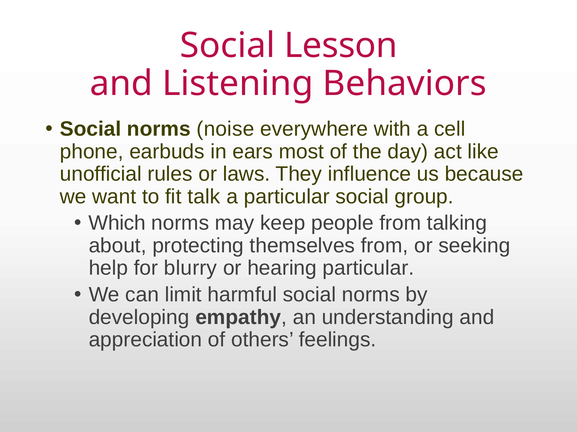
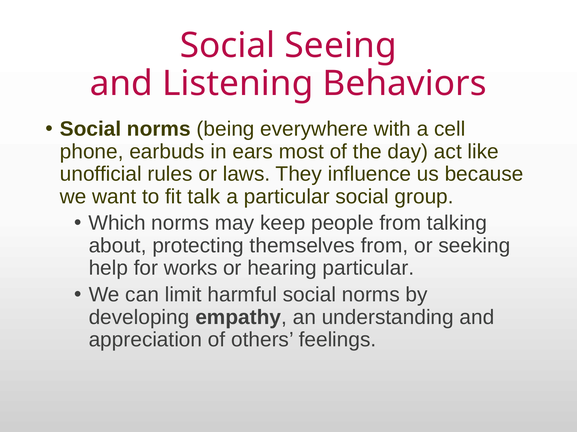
Lesson: Lesson -> Seeing (341, 46)
noise: noise -> being (226, 129)
blurry: blurry -> works (191, 269)
